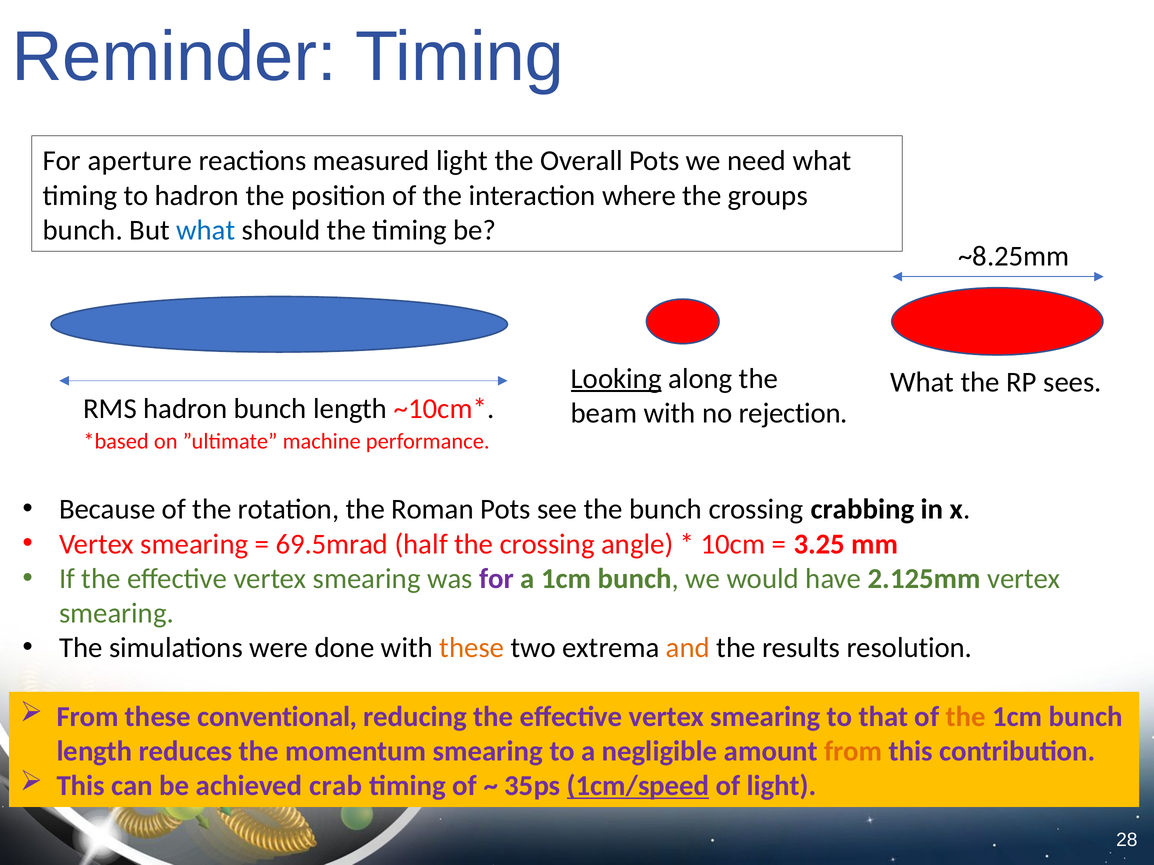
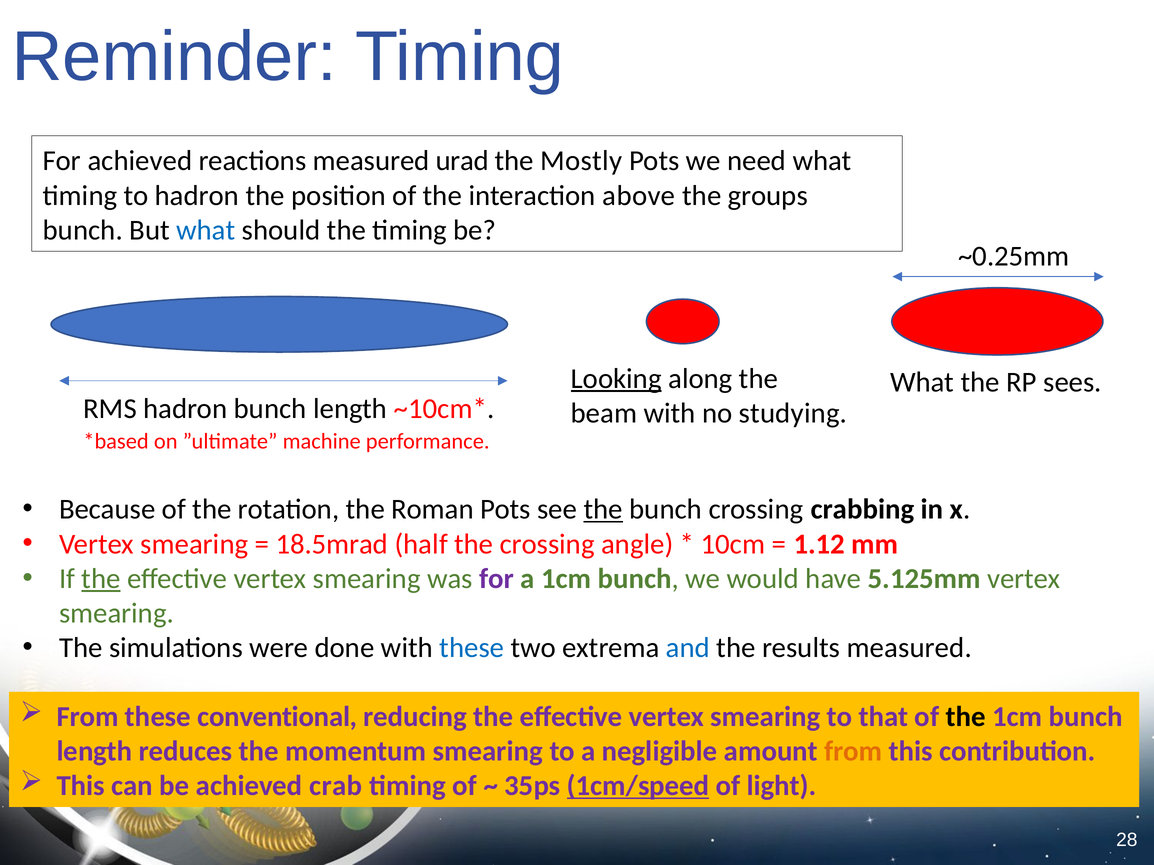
For aperture: aperture -> achieved (140, 161)
measured light: light -> urad (462, 161)
Overall: Overall -> Mostly (581, 161)
where: where -> above (639, 196)
~8.25mm: ~8.25mm -> ~0.25mm (1014, 256)
rejection: rejection -> studying (793, 413)
the underline: none -> present (603, 510)
69.5mrad: 69.5mrad -> 18.5mrad (332, 544)
3.25: 3.25 -> 1.12 (819, 544)
the underline: none -> present (101, 579)
2.125mm: 2.125mm -> 5.125mm (924, 579)
these colour: orange -> blue (472, 648)
and colour: orange -> blue (688, 648)
results resolution: resolution -> measured (909, 648)
the colour: orange -> black (966, 717)
